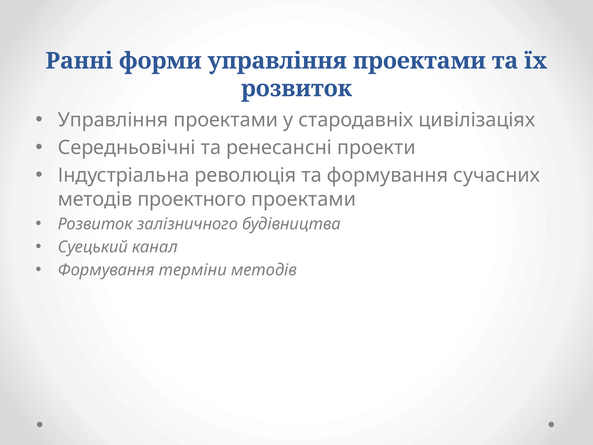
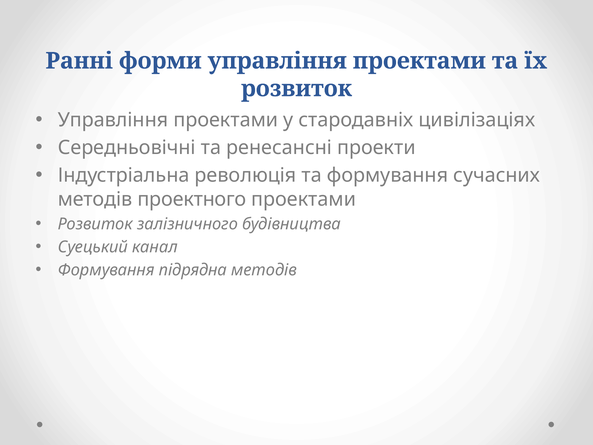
терміни: терміни -> підрядна (193, 270)
